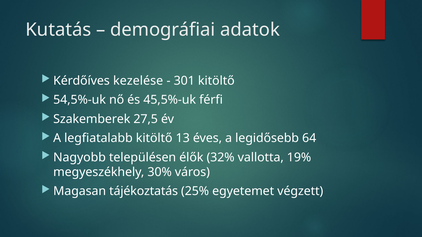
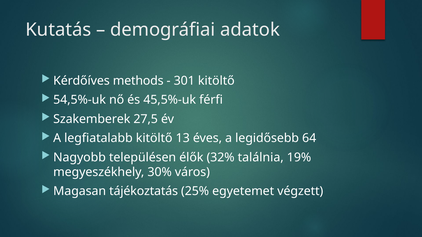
kezelése: kezelése -> methods (138, 81)
vallotta: vallotta -> találnia (261, 158)
